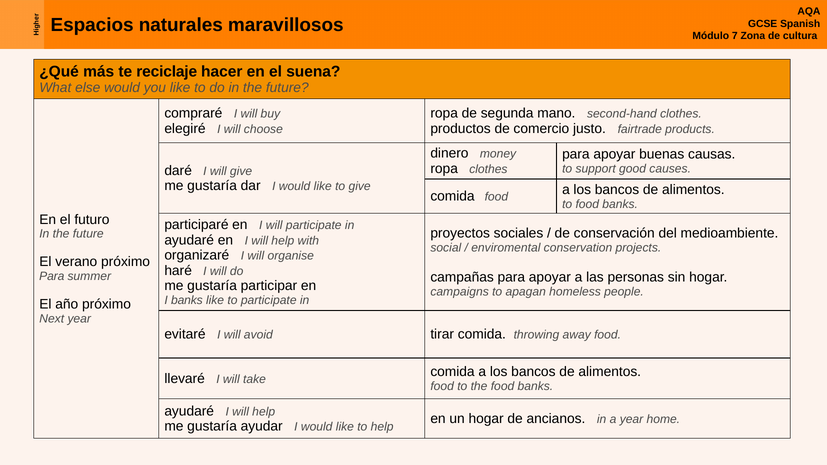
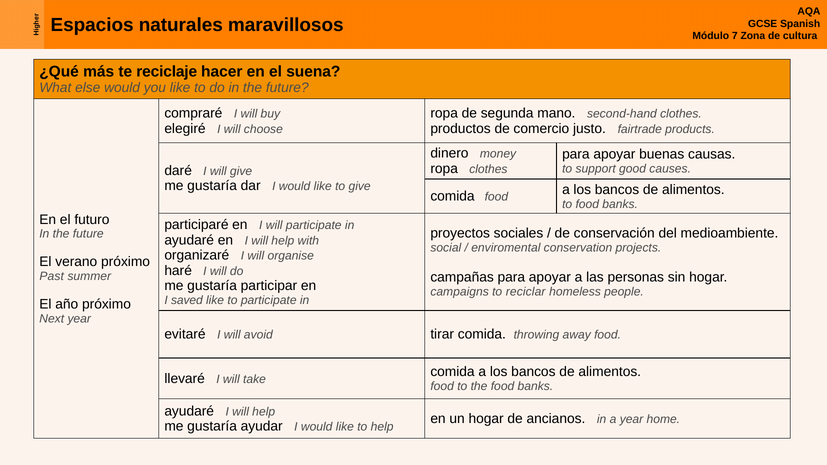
Para: Para -> Past (52, 276)
apagan: apagan -> reciclar (526, 292)
I banks: banks -> saved (187, 300)
